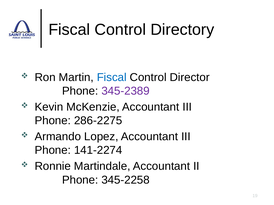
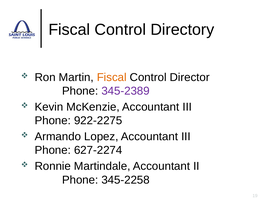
Fiscal colour: blue -> orange (112, 78)
286-2275: 286-2275 -> 922-2275 (98, 121)
141-2274: 141-2274 -> 627-2274 (98, 151)
